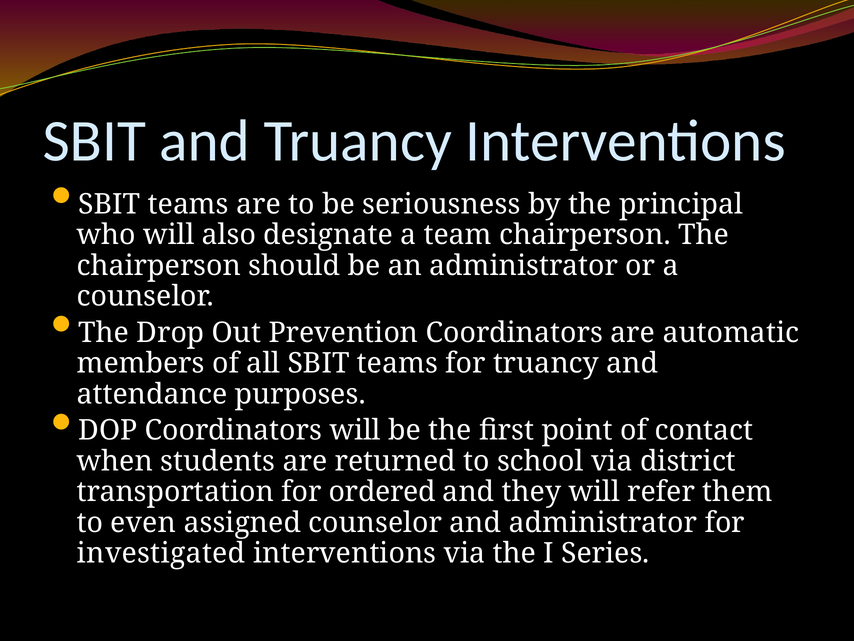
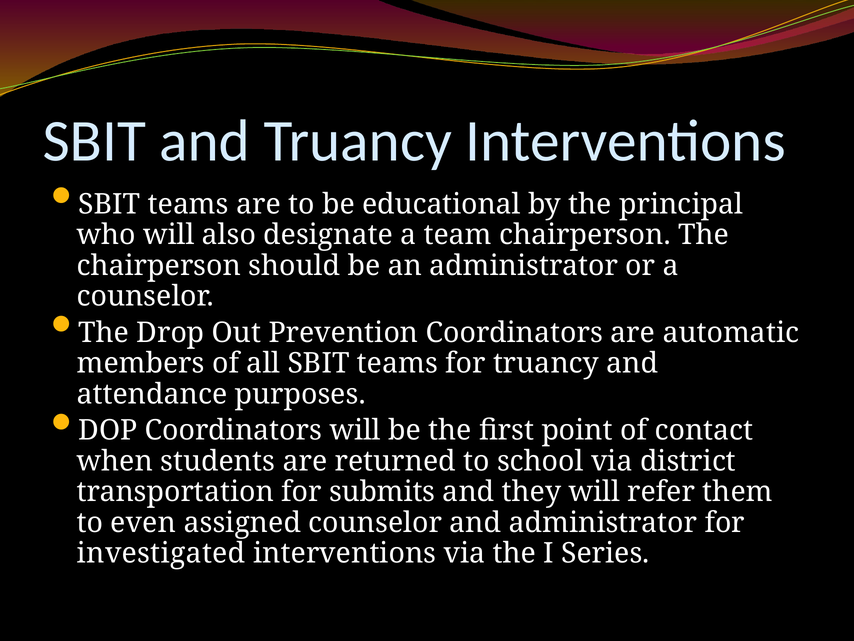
seriousness: seriousness -> educational (441, 204)
ordered: ordered -> submits (382, 492)
